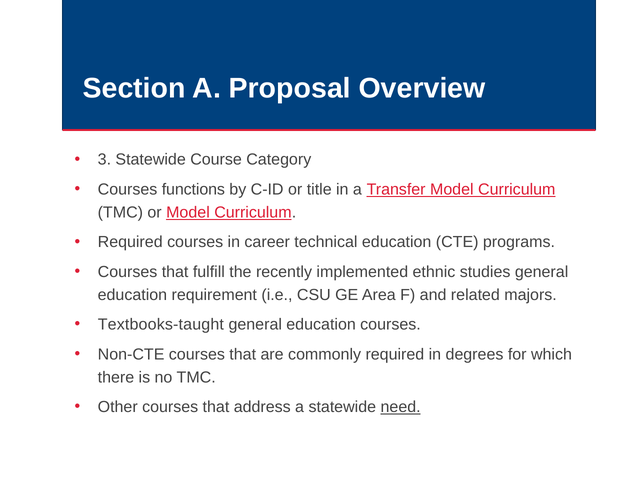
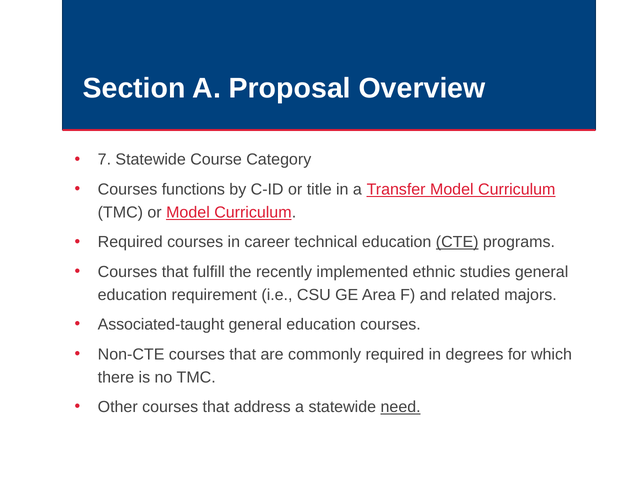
3: 3 -> 7 (104, 160)
CTE underline: none -> present (457, 242)
Textbooks-taught: Textbooks-taught -> Associated-taught (161, 325)
